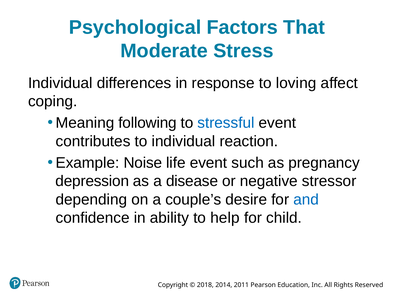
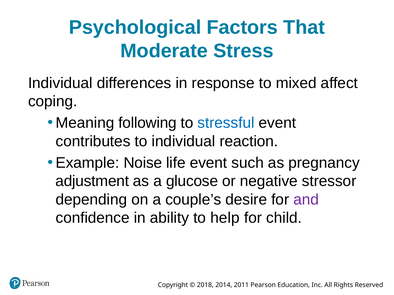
loving: loving -> mixed (296, 83)
depression: depression -> adjustment (92, 181)
disease: disease -> glucose (192, 181)
and colour: blue -> purple (306, 200)
